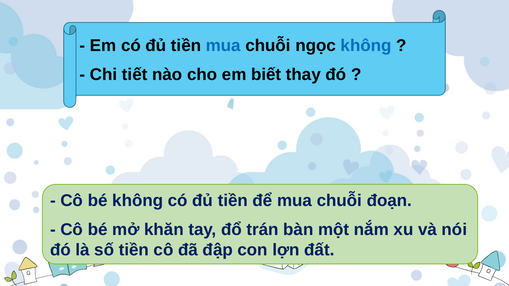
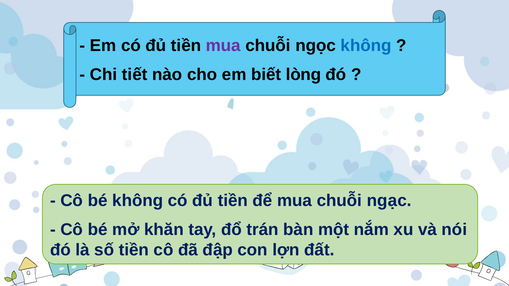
mua colour: blue -> purple (223, 46)
thay: thay -> lòng (304, 75)
đoạn: đoạn -> ngạc (389, 201)
